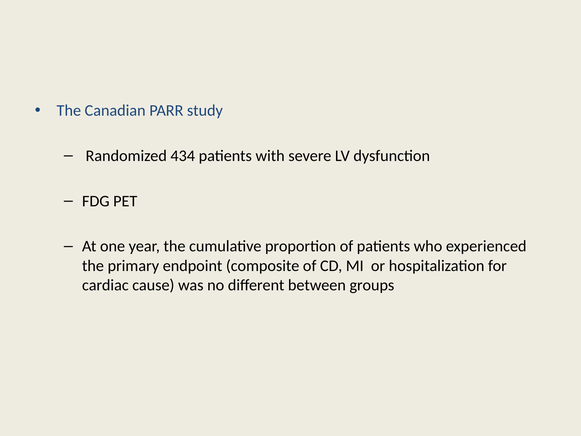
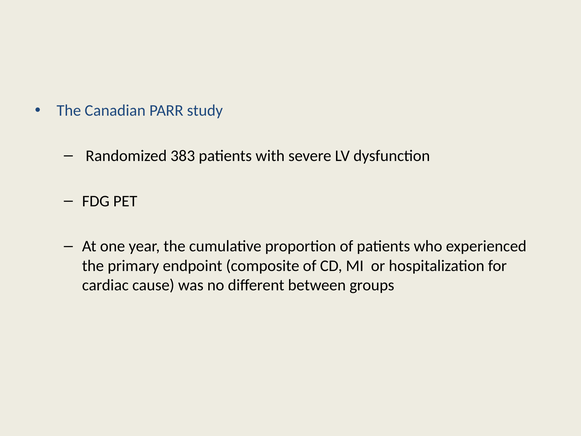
434: 434 -> 383 (183, 156)
